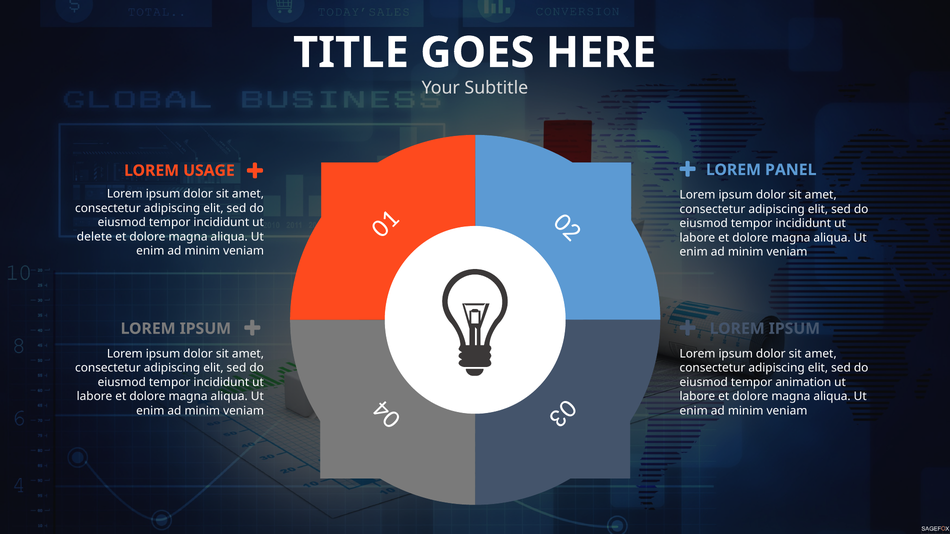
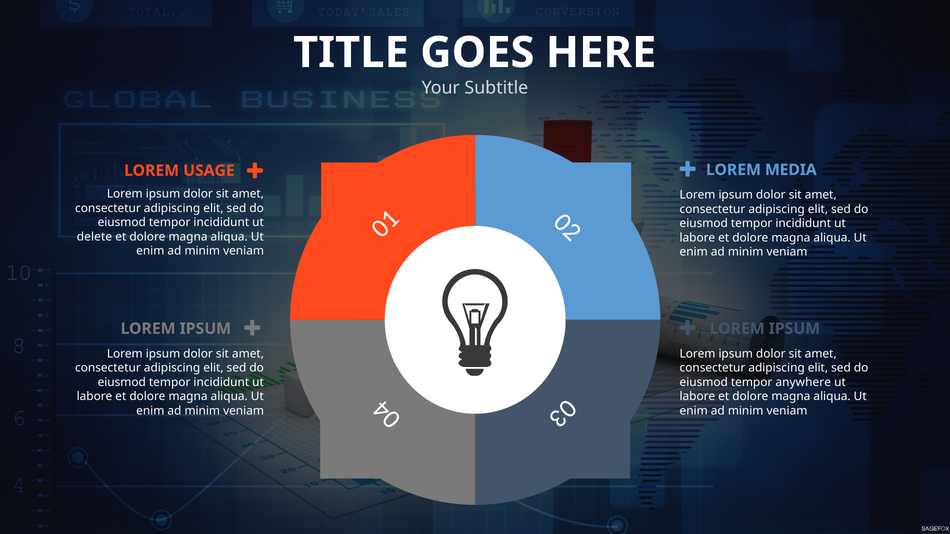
PANEL: PANEL -> MEDIA (791, 170)
animation: animation -> anywhere (803, 382)
